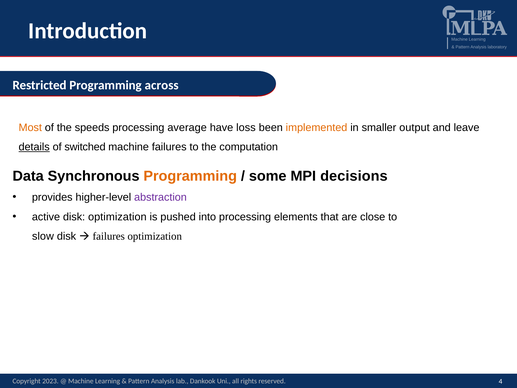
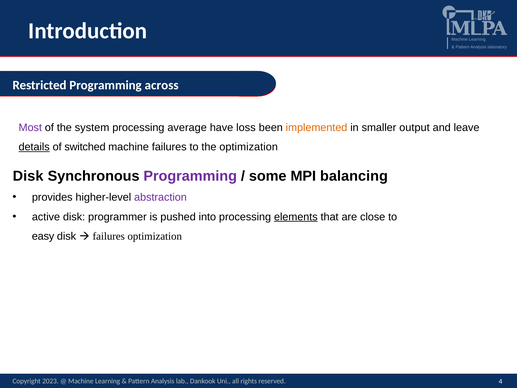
Most colour: orange -> purple (30, 127)
speeds: speeds -> system (92, 127)
the computation: computation -> optimization (249, 147)
Data: Data -> Disk (28, 176)
Programming colour: orange -> purple (190, 176)
decisions: decisions -> balancing (354, 176)
disk optimization: optimization -> programmer (117, 217)
elements underline: none -> present (296, 217)
slow: slow -> easy (43, 236)
